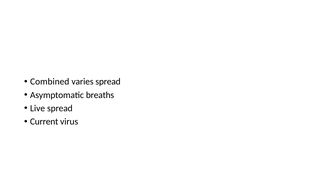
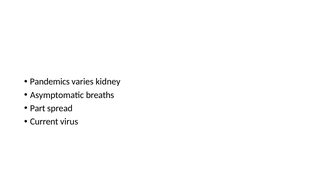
Combined: Combined -> Pandemics (50, 81)
varies spread: spread -> kidney (108, 81)
Live: Live -> Part (38, 108)
